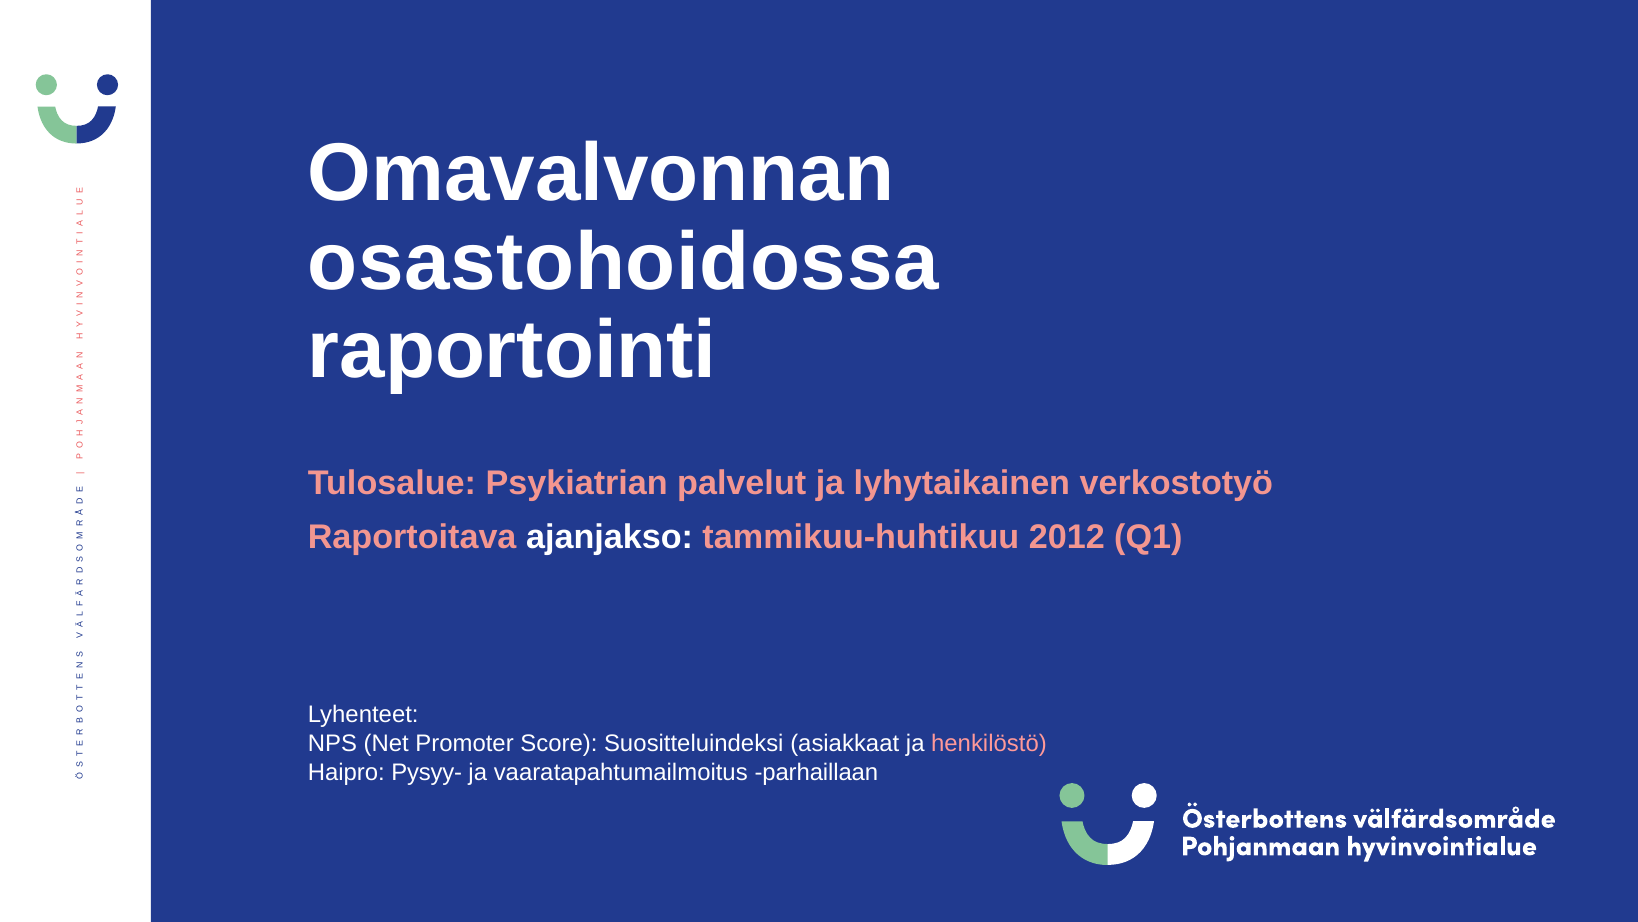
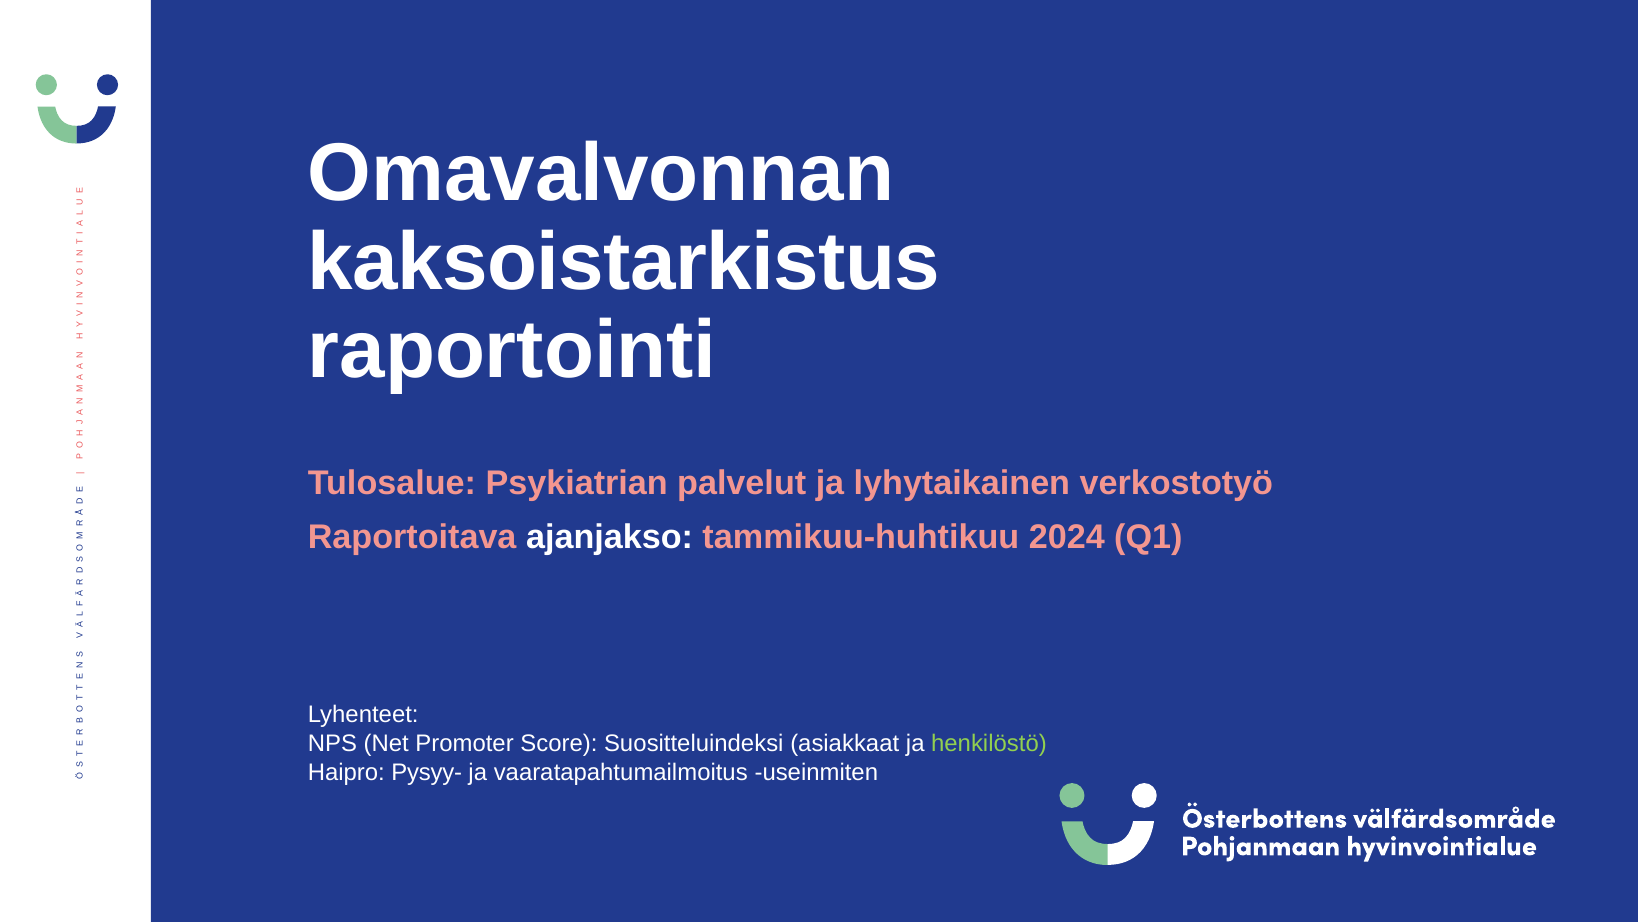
osastohoidossa: osastohoidossa -> kaksoistarkistus (624, 262)
2012: 2012 -> 2024 (1067, 537)
henkilöstö colour: pink -> light green (989, 743)
parhaillaan: parhaillaan -> useinmiten (816, 772)
